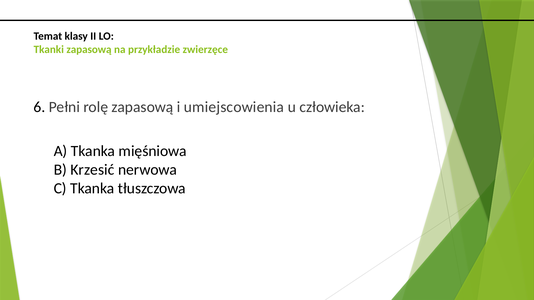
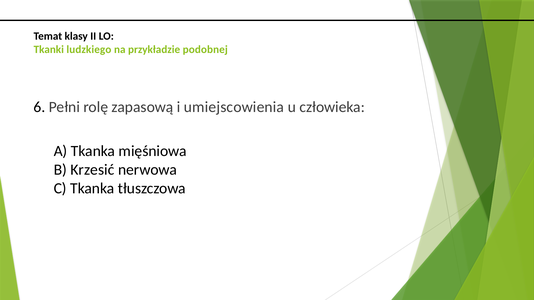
Tkanki zapasową: zapasową -> ludzkiego (89, 50)
zwierzęce: zwierzęce -> podobnej (205, 50)
